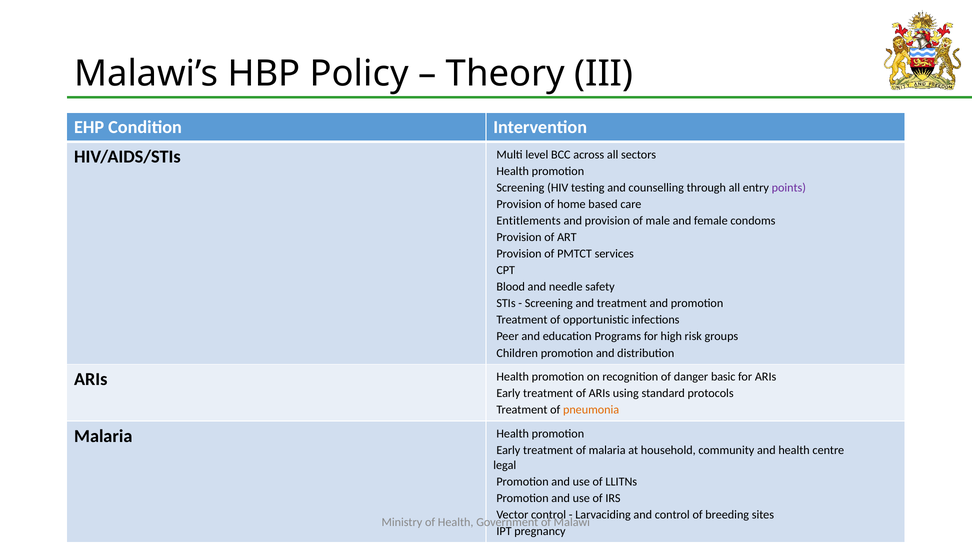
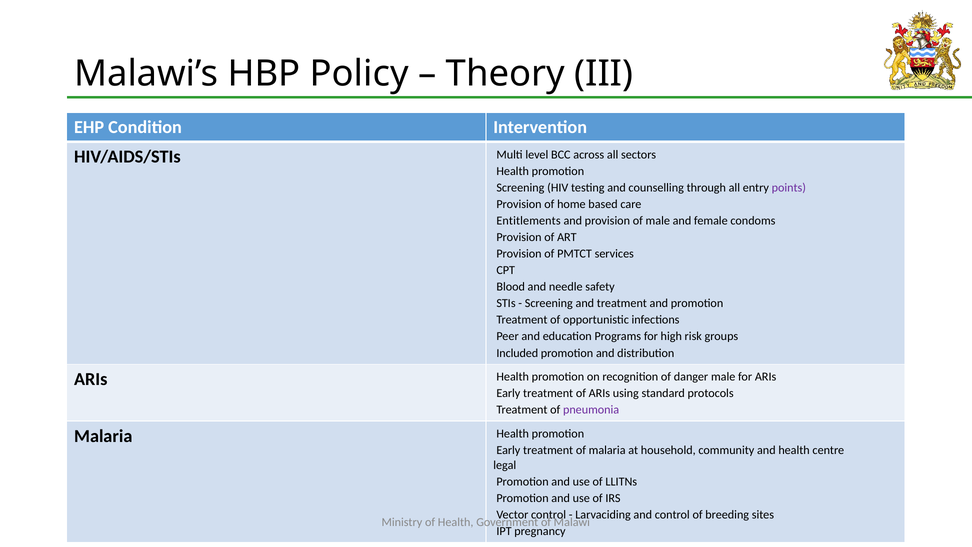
Children: Children -> Included (517, 353)
danger basic: basic -> male (723, 377)
pneumonia colour: orange -> purple (591, 410)
